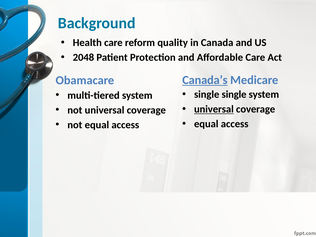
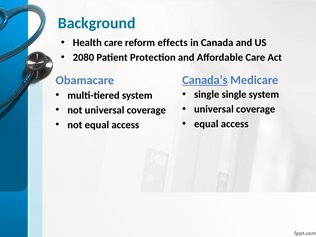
quality: quality -> effects (173, 43)
2048: 2048 -> 2080 (83, 57)
universal underline: present -> none (214, 109)
